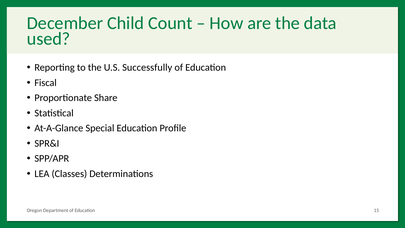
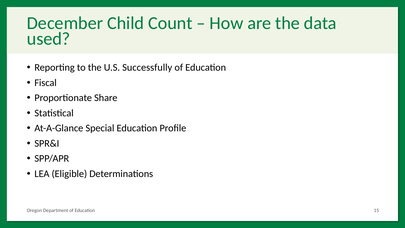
Classes: Classes -> Eligible (69, 174)
